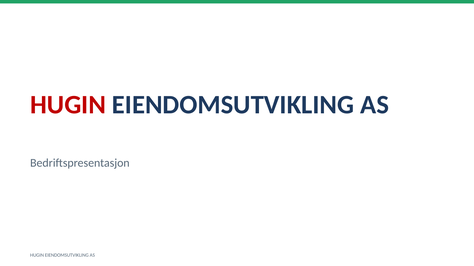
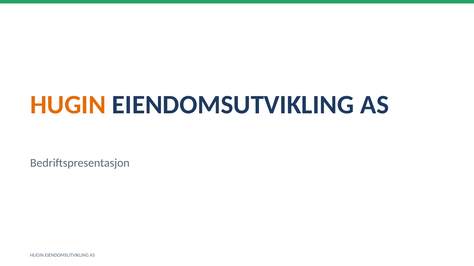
HUGIN colour: red -> orange (68, 105)
